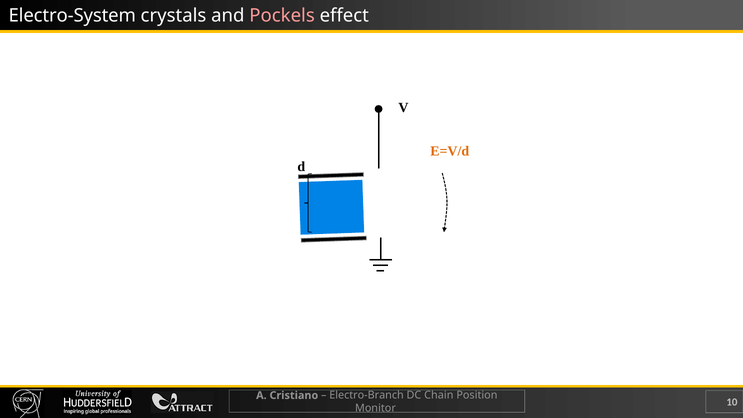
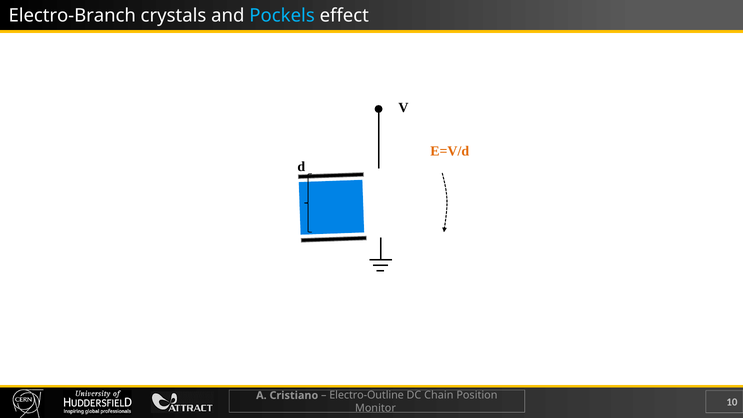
Electro-System: Electro-System -> Electro-Branch (72, 16)
Pockels colour: pink -> light blue (282, 16)
Electro-Branch: Electro-Branch -> Electro-Outline (367, 395)
